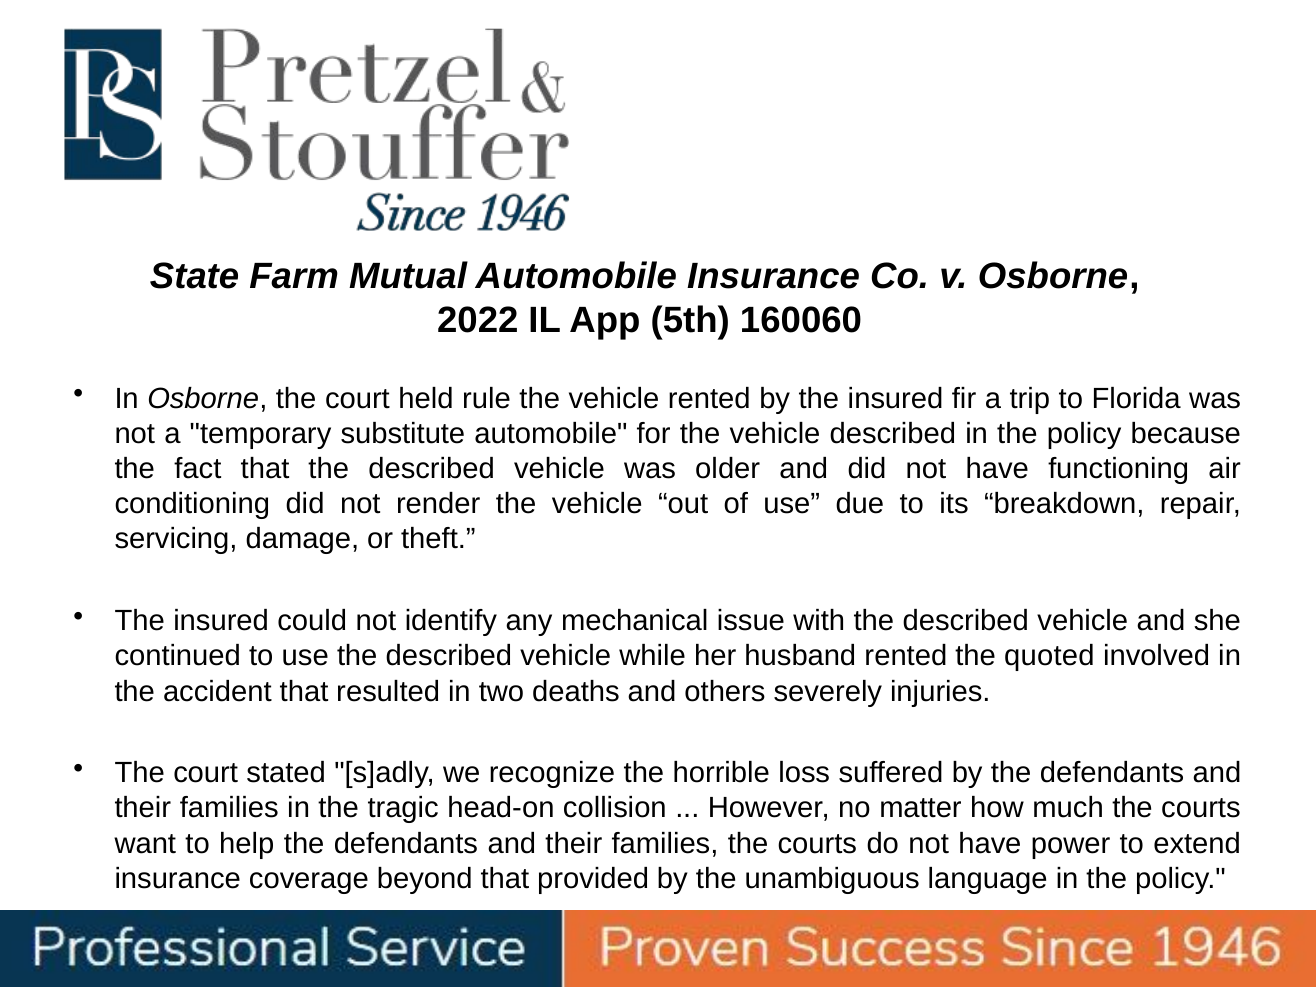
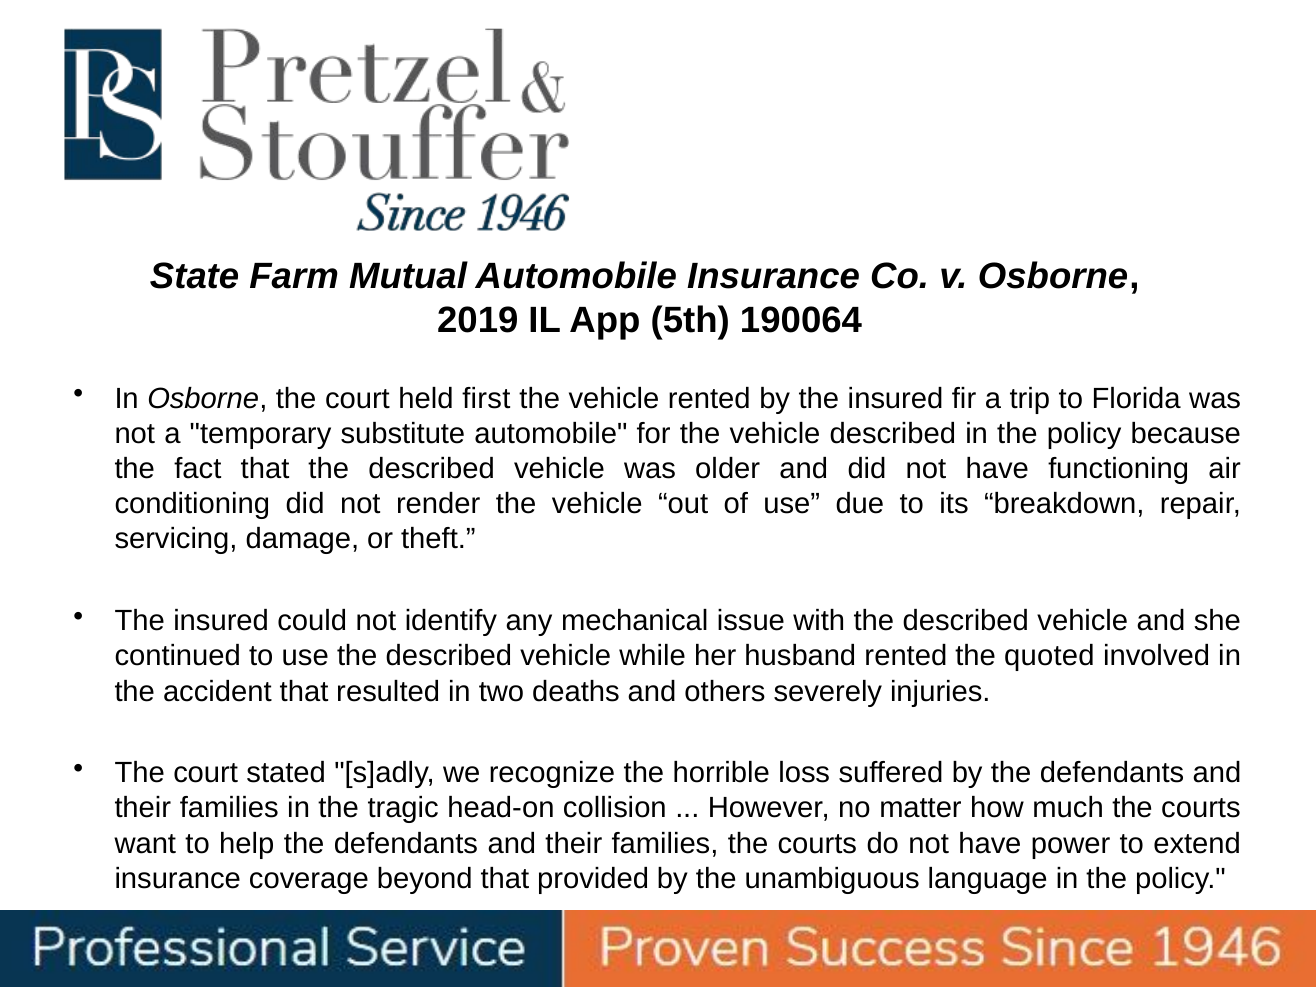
2022: 2022 -> 2019 (478, 321)
160060: 160060 -> 190064 (801, 321)
rule: rule -> first (486, 399)
